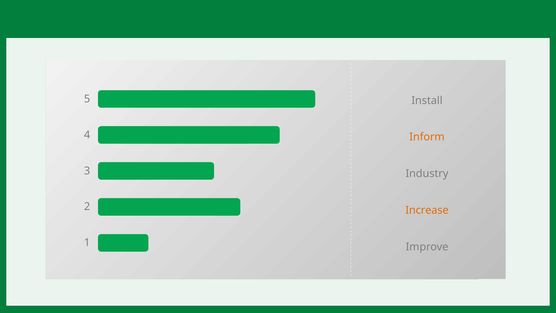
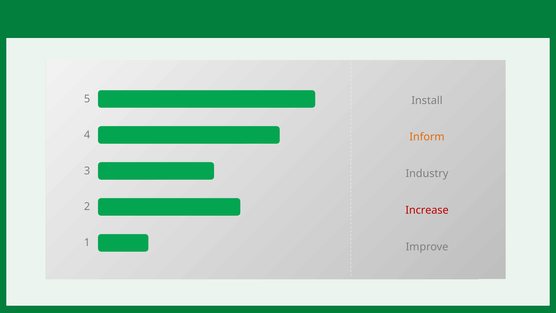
Increase colour: orange -> red (427, 210)
